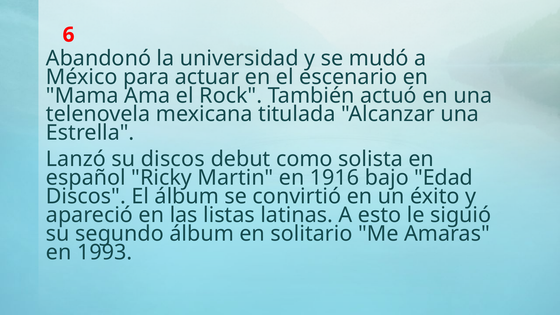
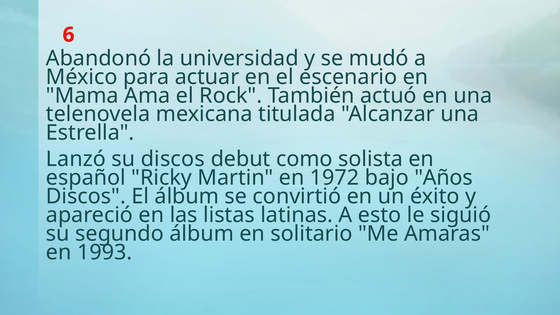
1916: 1916 -> 1972 (335, 178)
Edad: Edad -> Años (444, 178)
